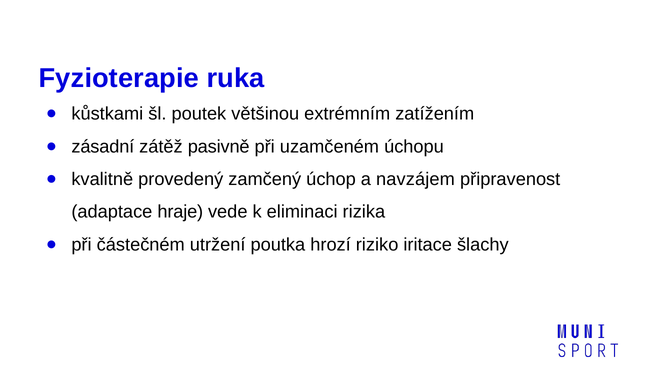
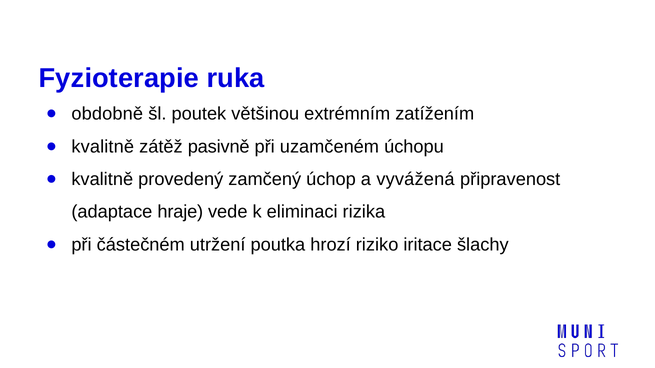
kůstkami: kůstkami -> obdobně (107, 114)
zásadní: zásadní -> kvalitně (103, 147)
navzájem: navzájem -> vyvážená (415, 180)
